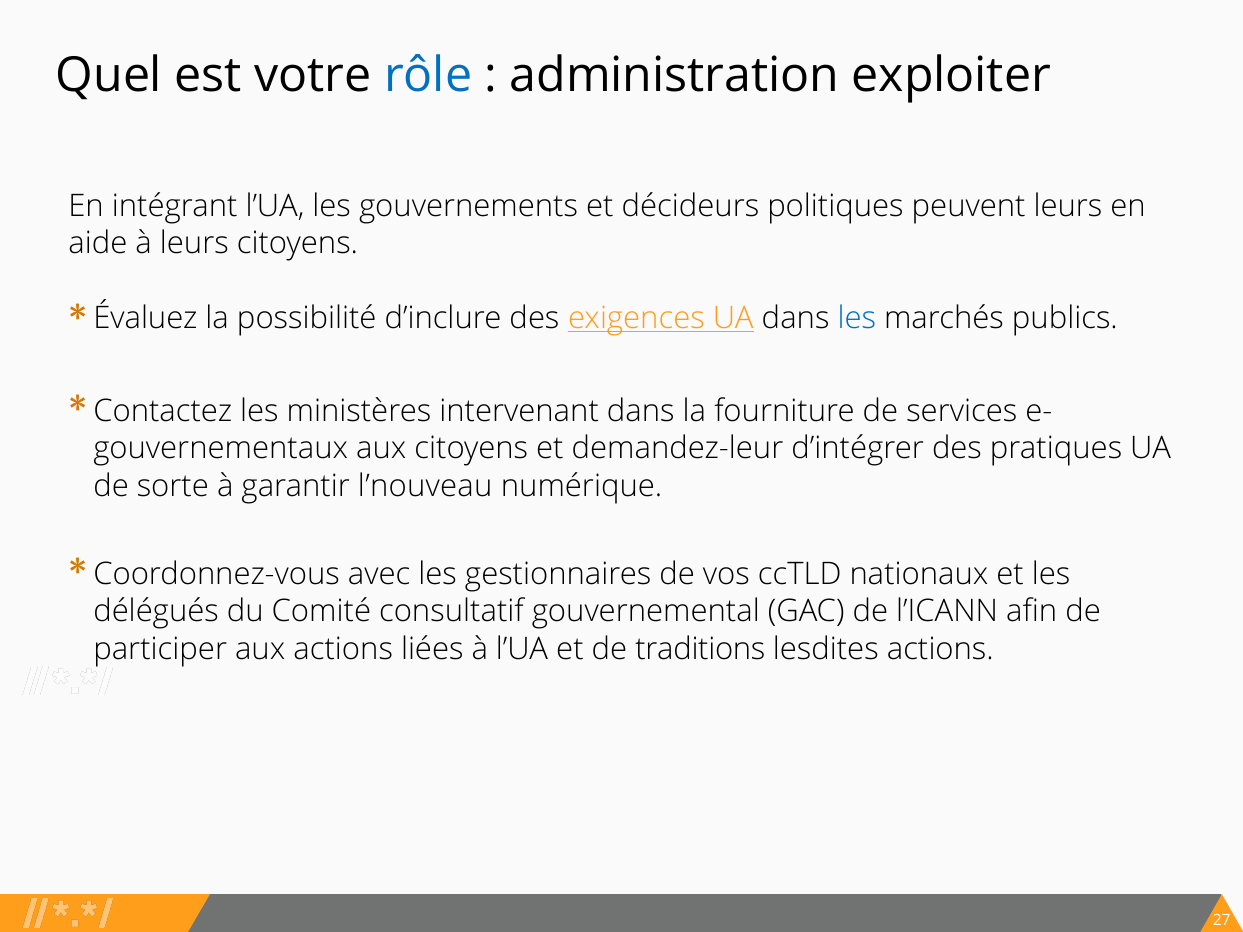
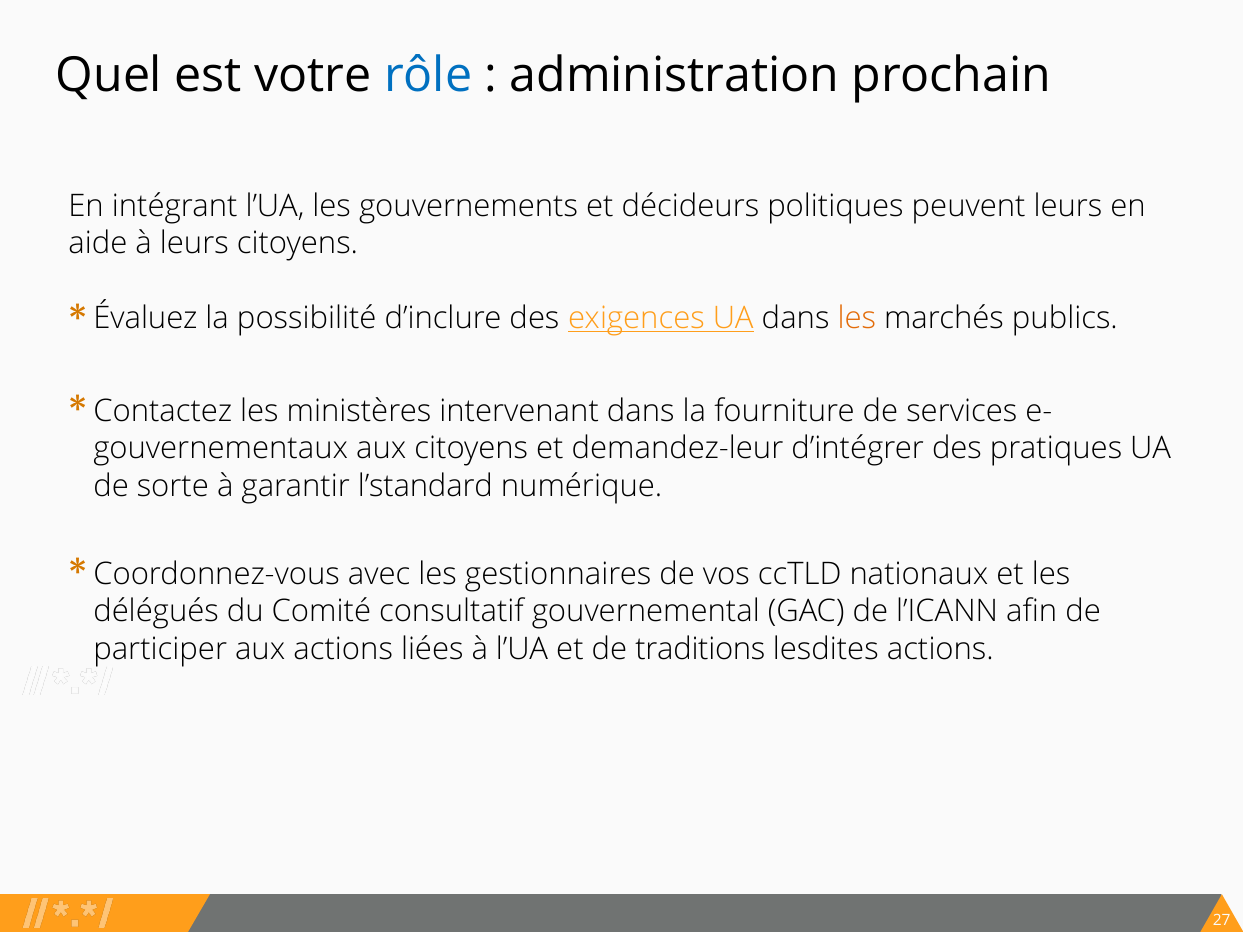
exploiter: exploiter -> prochain (951, 76)
les colour: blue -> orange (857, 318)
l’nouveau: l’nouveau -> l’standard (425, 486)
